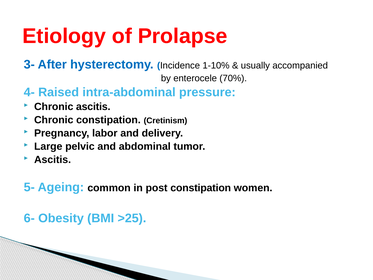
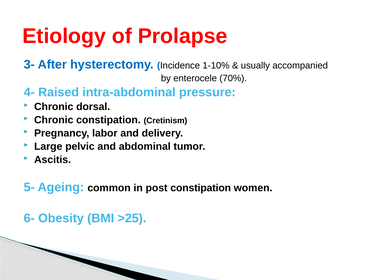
Chronic ascitis: ascitis -> dorsal (93, 106)
